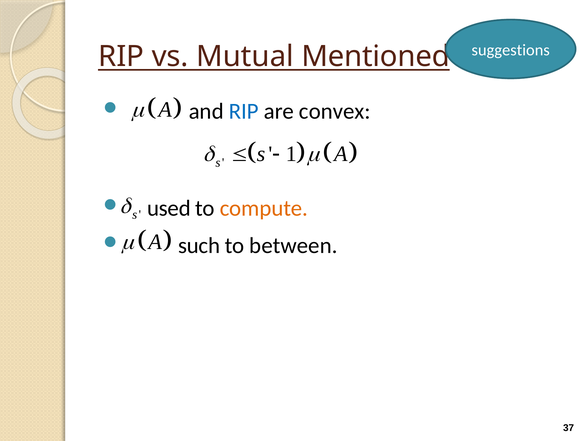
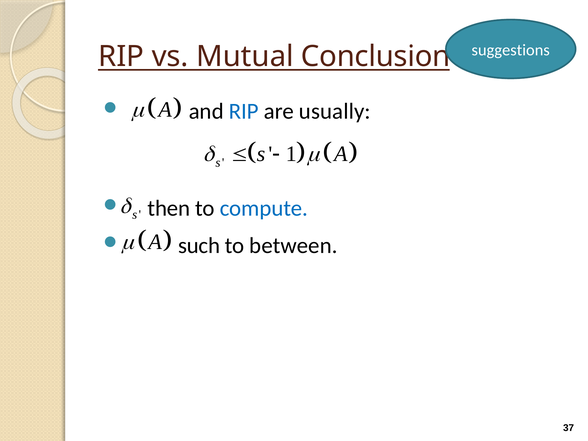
Mentioned: Mentioned -> Conclusion (376, 56)
convex: convex -> usually (335, 111)
used: used -> then (169, 208)
compute colour: orange -> blue (264, 208)
